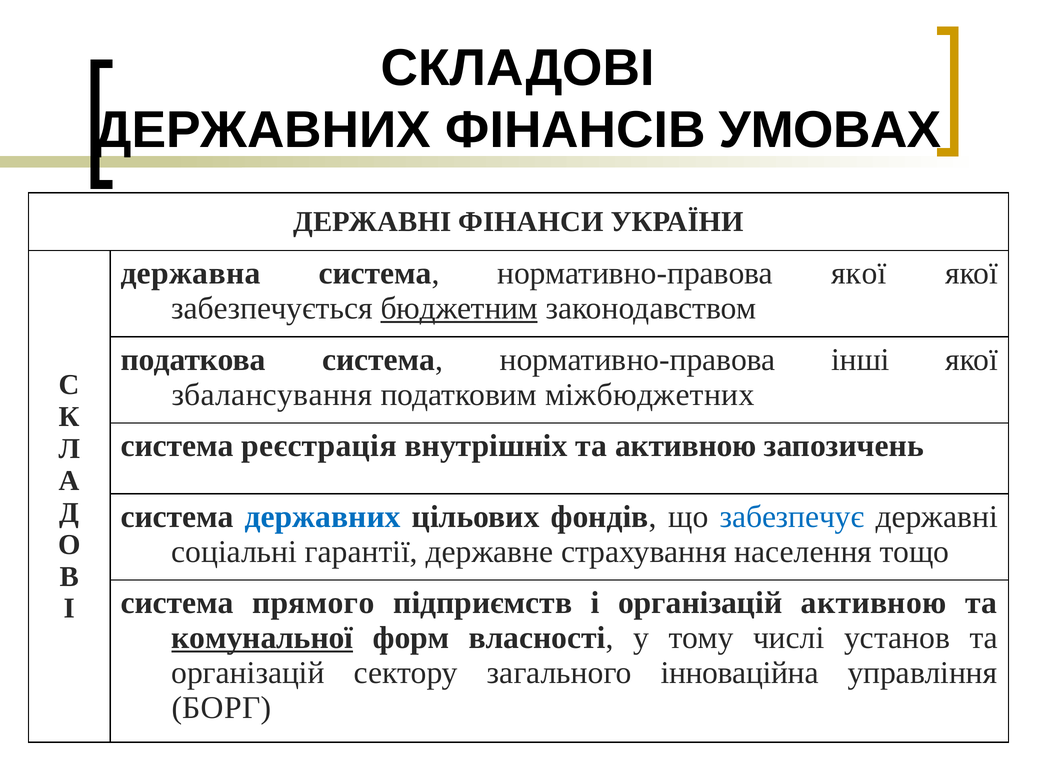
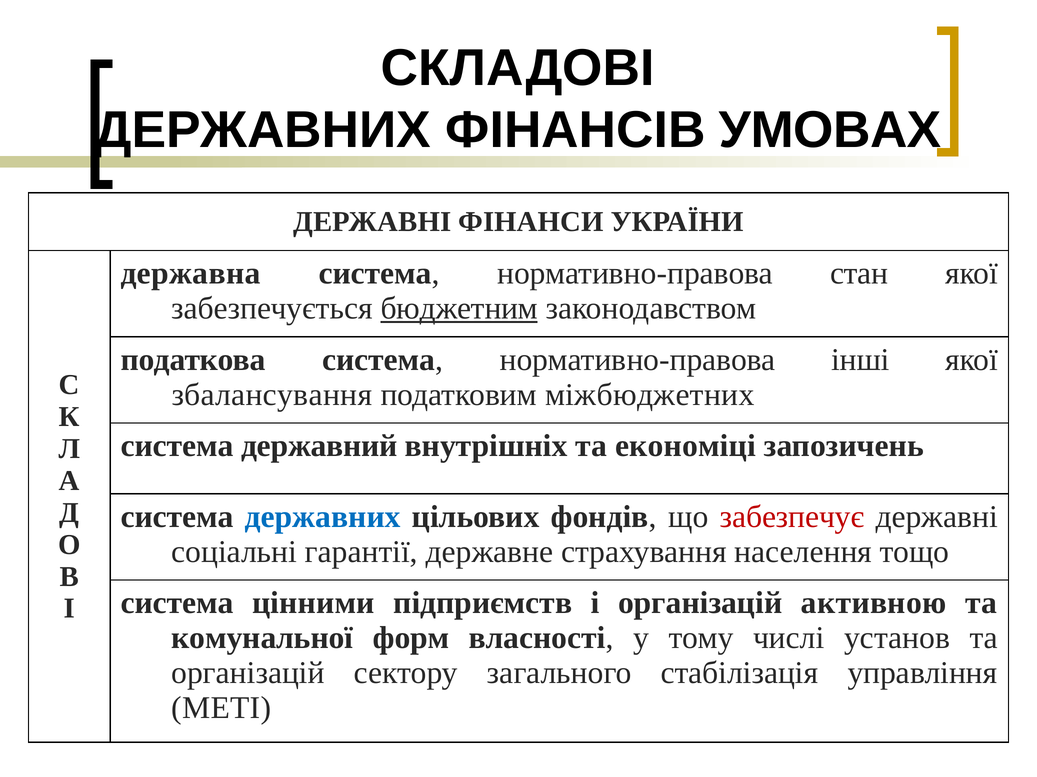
нормативно-правова якої: якої -> стан (859, 274)
реєстрація: реєстрація -> державний (319, 446)
та активною: активною -> економіці (685, 446)
забезпечує colour: blue -> red (792, 517)
прямого: прямого -> цінними (313, 603)
комунальної underline: present -> none (262, 639)
інноваційна: інноваційна -> стабілізація (739, 674)
БОРГ: БОРГ -> МЕТІ (221, 709)
